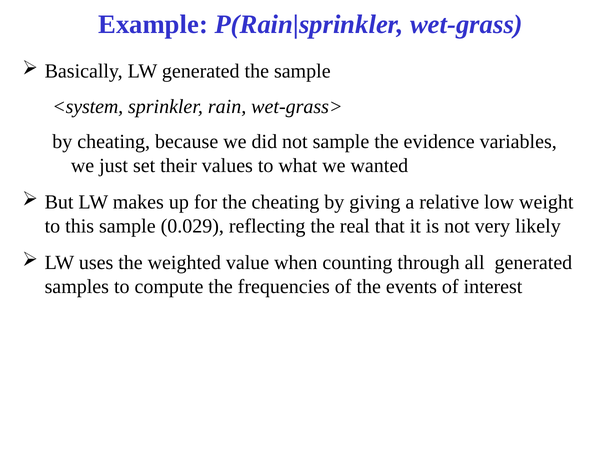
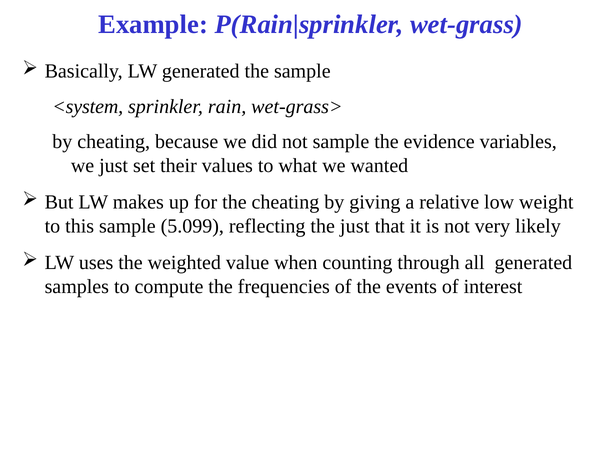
0.029: 0.029 -> 5.099 (192, 226)
the real: real -> just (355, 226)
